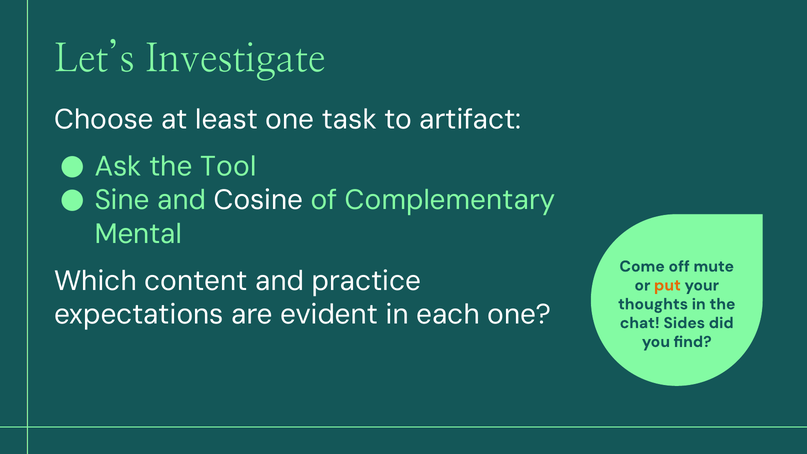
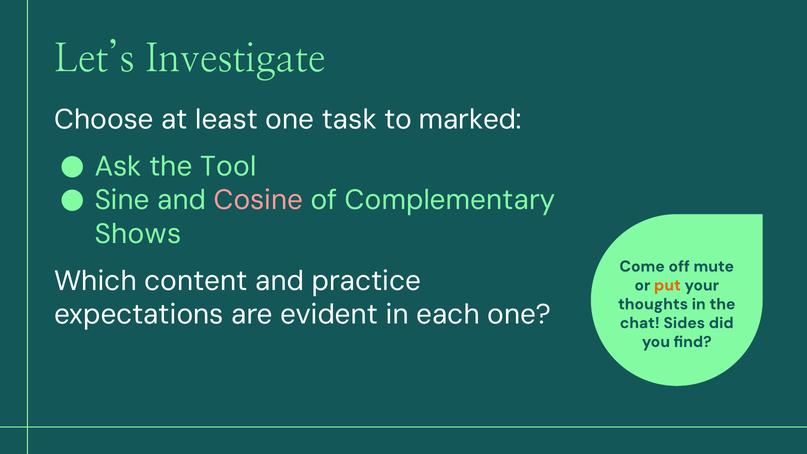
artifact: artifact -> marked (470, 119)
Cosine colour: white -> pink (258, 200)
Mental: Mental -> Shows (138, 234)
